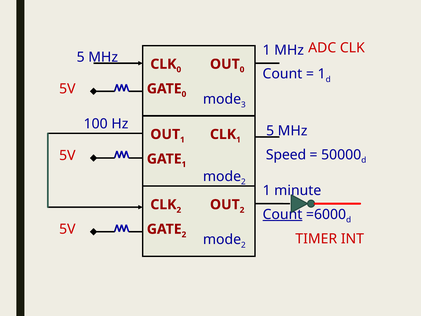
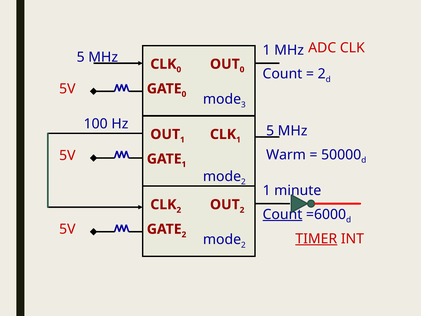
1: 1 -> 2 (322, 74)
Speed: Speed -> Warm (286, 155)
TIMER underline: none -> present (316, 239)
